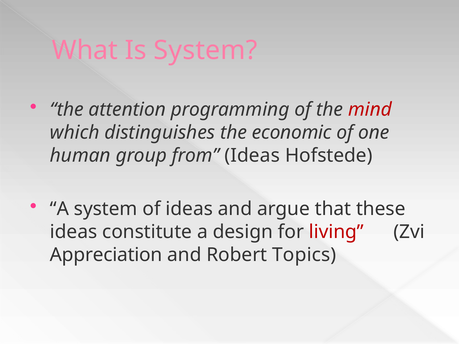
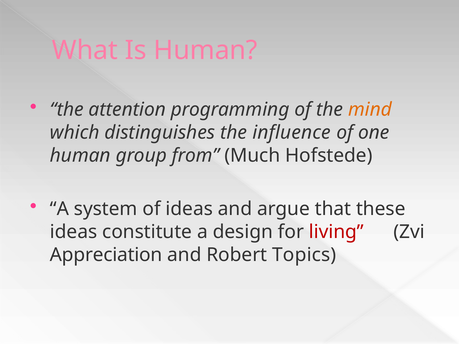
Is System: System -> Human (206, 50)
mind colour: red -> orange (370, 110)
economic: economic -> influence (292, 133)
from Ideas: Ideas -> Much (252, 155)
